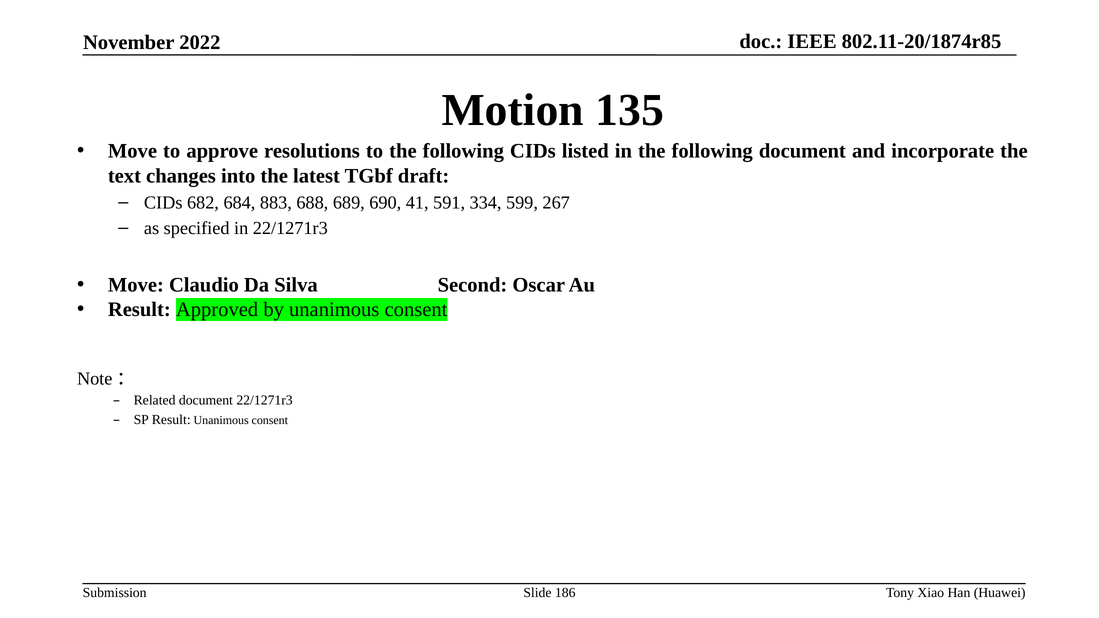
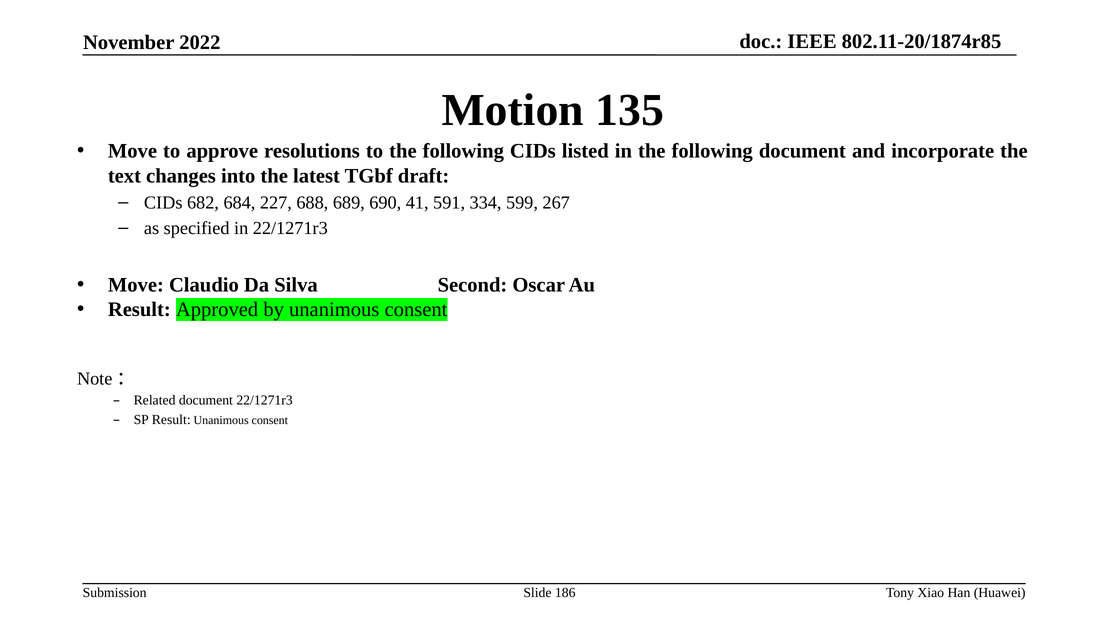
883: 883 -> 227 (276, 203)
